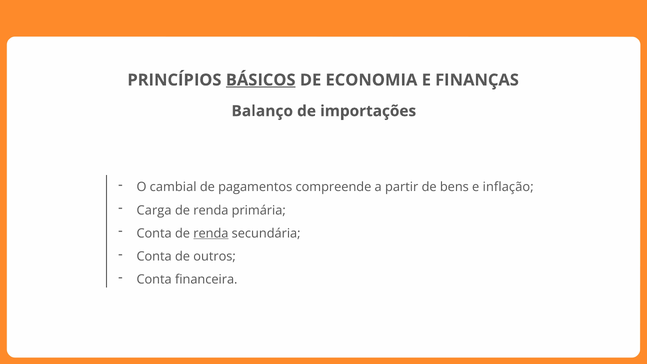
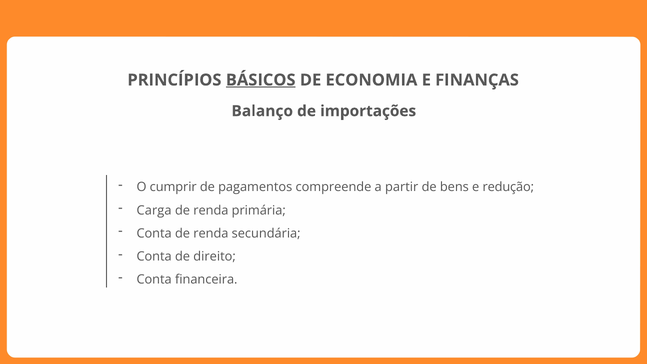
cambial: cambial -> cumprir (173, 187)
inflação: inflação -> redução (508, 187)
renda underline: present -> none (211, 233)
outros: outros -> direito (215, 256)
